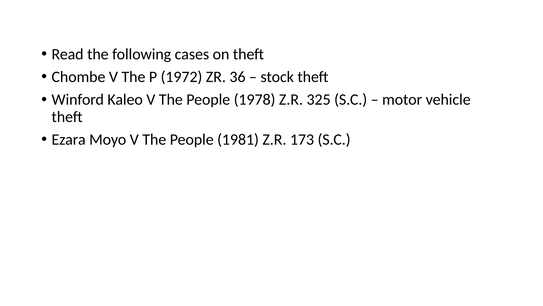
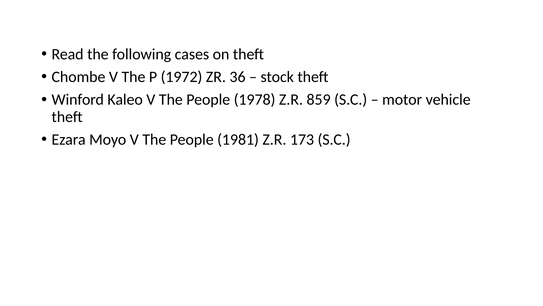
325: 325 -> 859 (319, 100)
